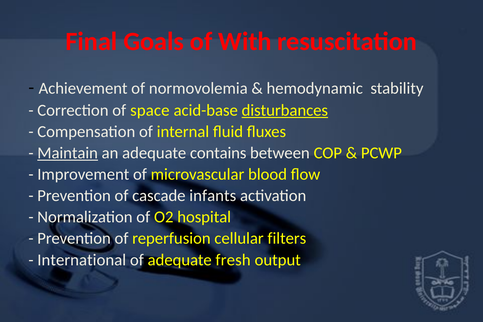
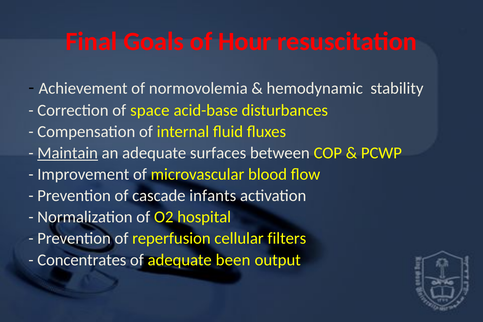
With: With -> Hour (245, 42)
disturbances underline: present -> none (285, 110)
contains: contains -> surfaces (218, 153)
International: International -> Concentrates (82, 260)
fresh: fresh -> been (233, 260)
